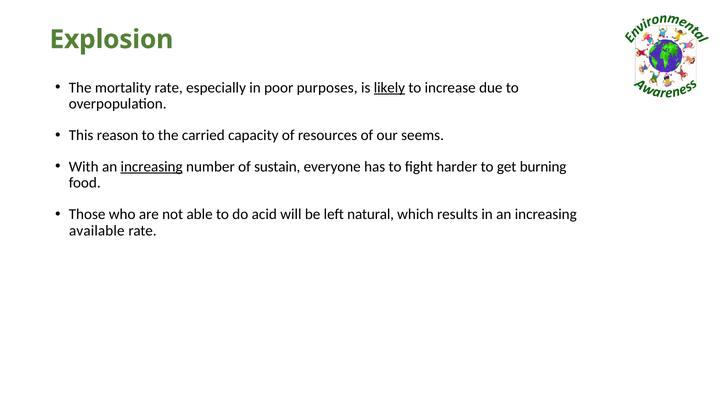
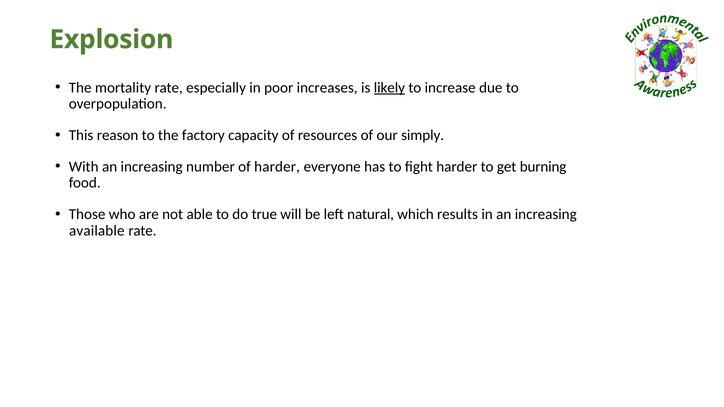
purposes: purposes -> increases (327, 88)
carried: carried -> factory (203, 135)
seems: seems -> simply (423, 135)
increasing underline: present -> none (152, 167)
of sustain: sustain -> harder (277, 167)
acid: acid -> true (264, 214)
